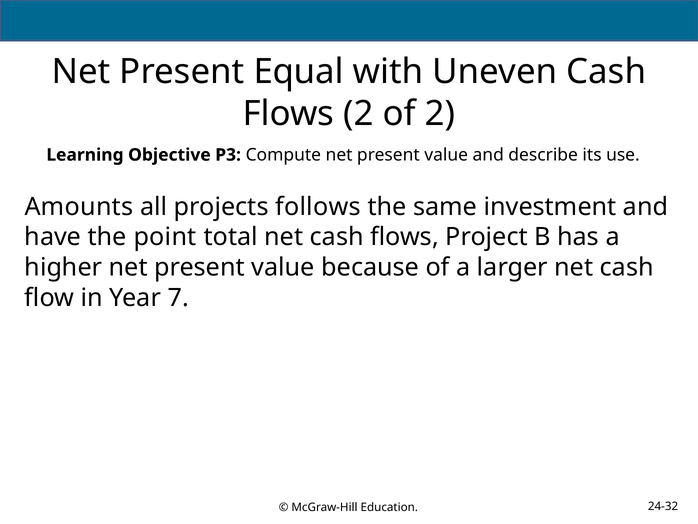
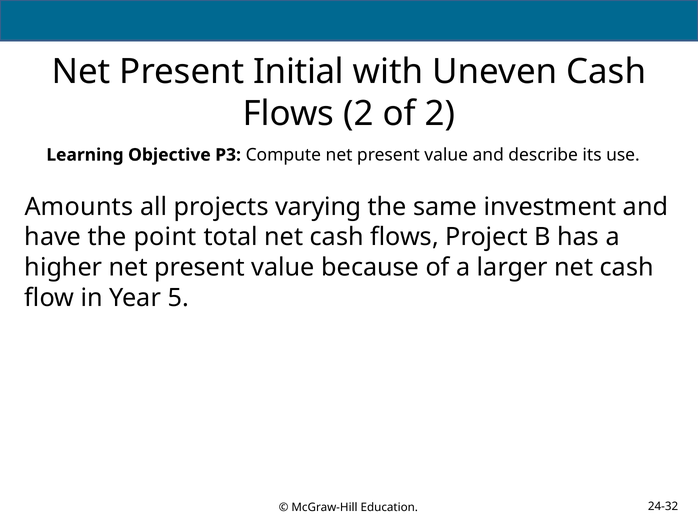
Equal: Equal -> Initial (299, 72)
follows: follows -> varying (318, 207)
7: 7 -> 5 (178, 297)
